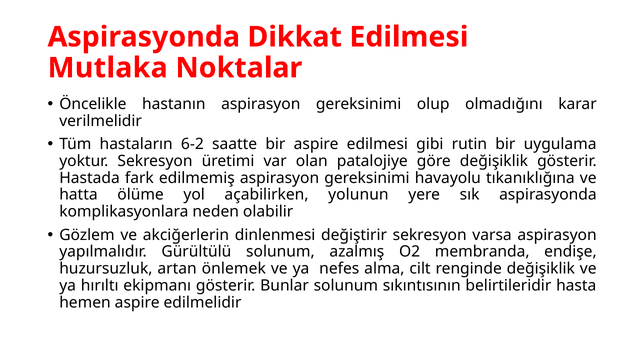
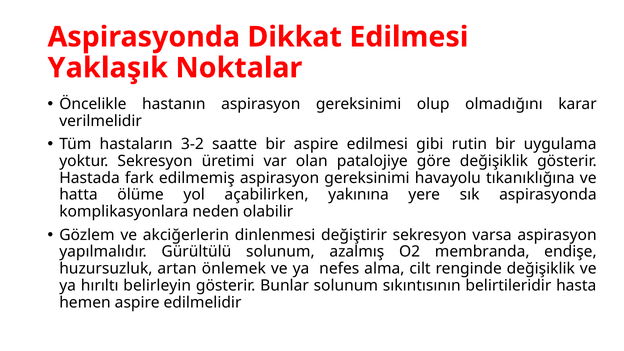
Mutlaka: Mutlaka -> Yaklaşık (108, 68)
6-2: 6-2 -> 3-2 (192, 144)
yolunun: yolunun -> yakınına (358, 195)
ekipmanı: ekipmanı -> belirleyin (157, 286)
